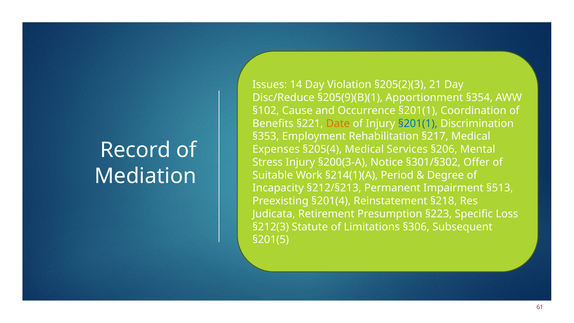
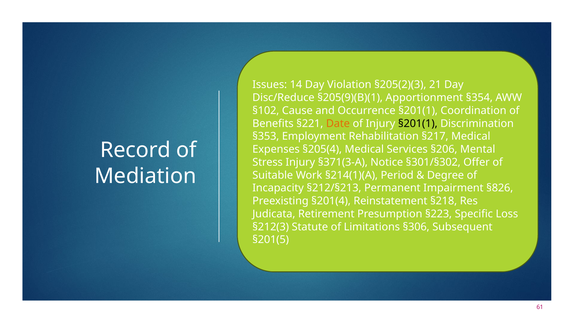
§201(1 colour: blue -> black (418, 123)
§200(3-A: §200(3-A -> §371(3-A (343, 162)
§513: §513 -> §826 (500, 188)
